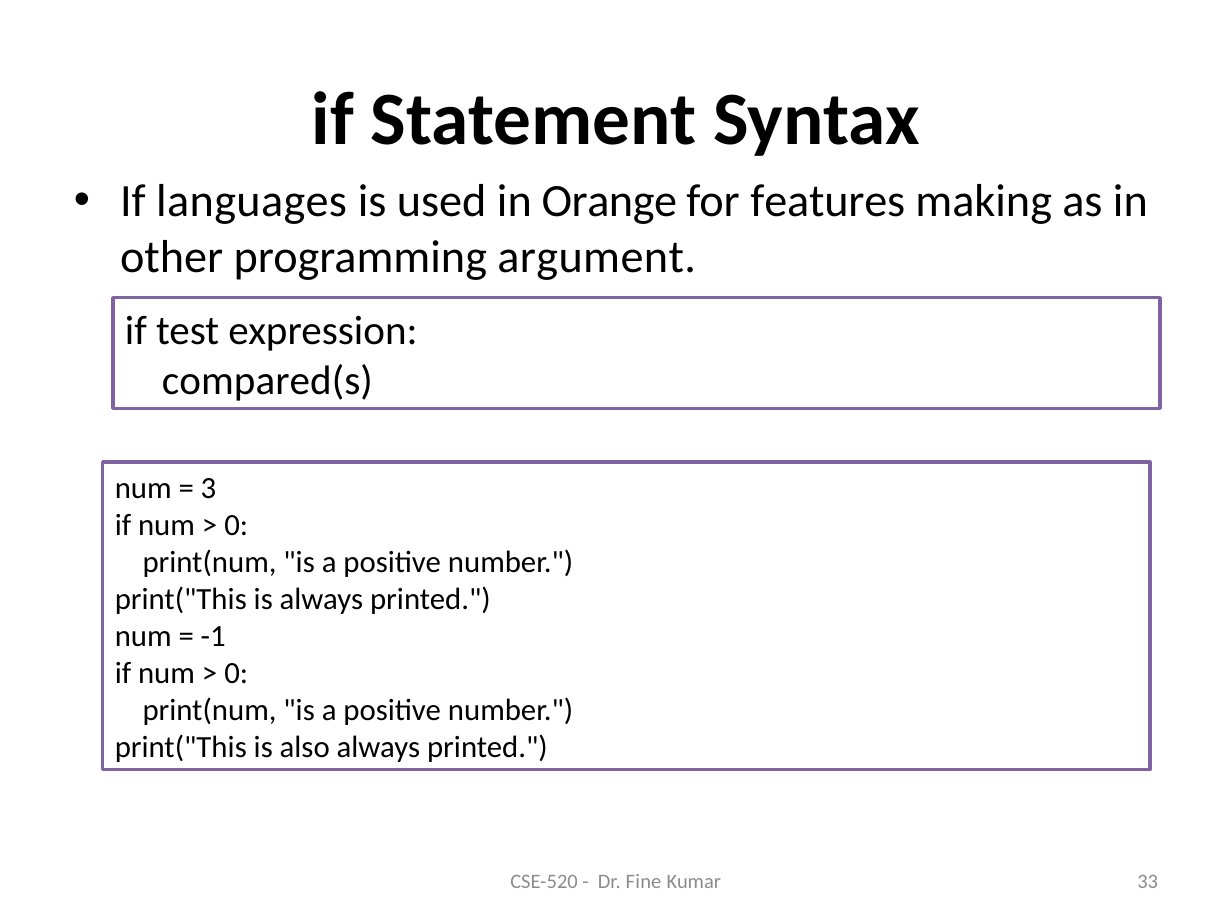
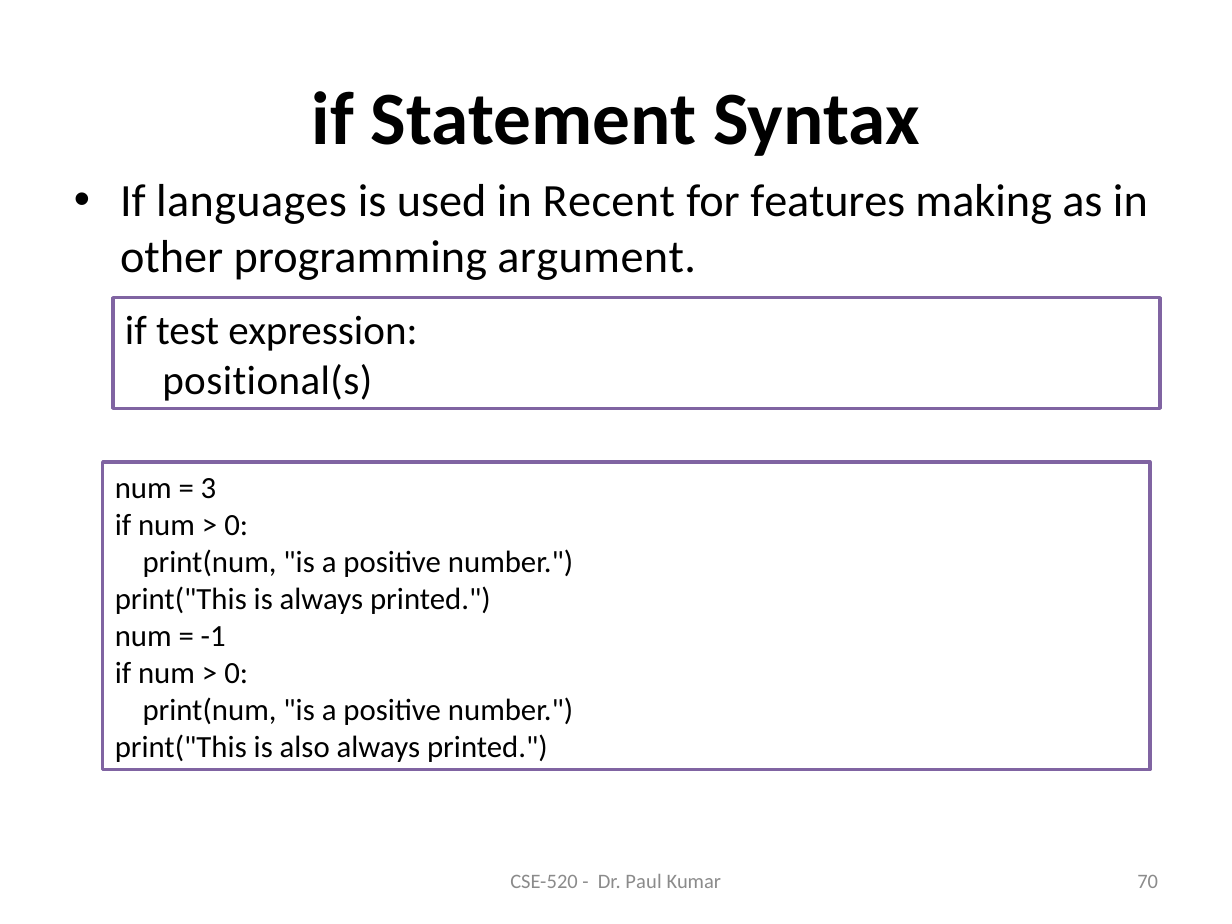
Orange: Orange -> Recent (609, 201)
compared(s: compared(s -> positional(s (267, 381)
Fine: Fine -> Paul (644, 882)
33: 33 -> 70 (1148, 882)
